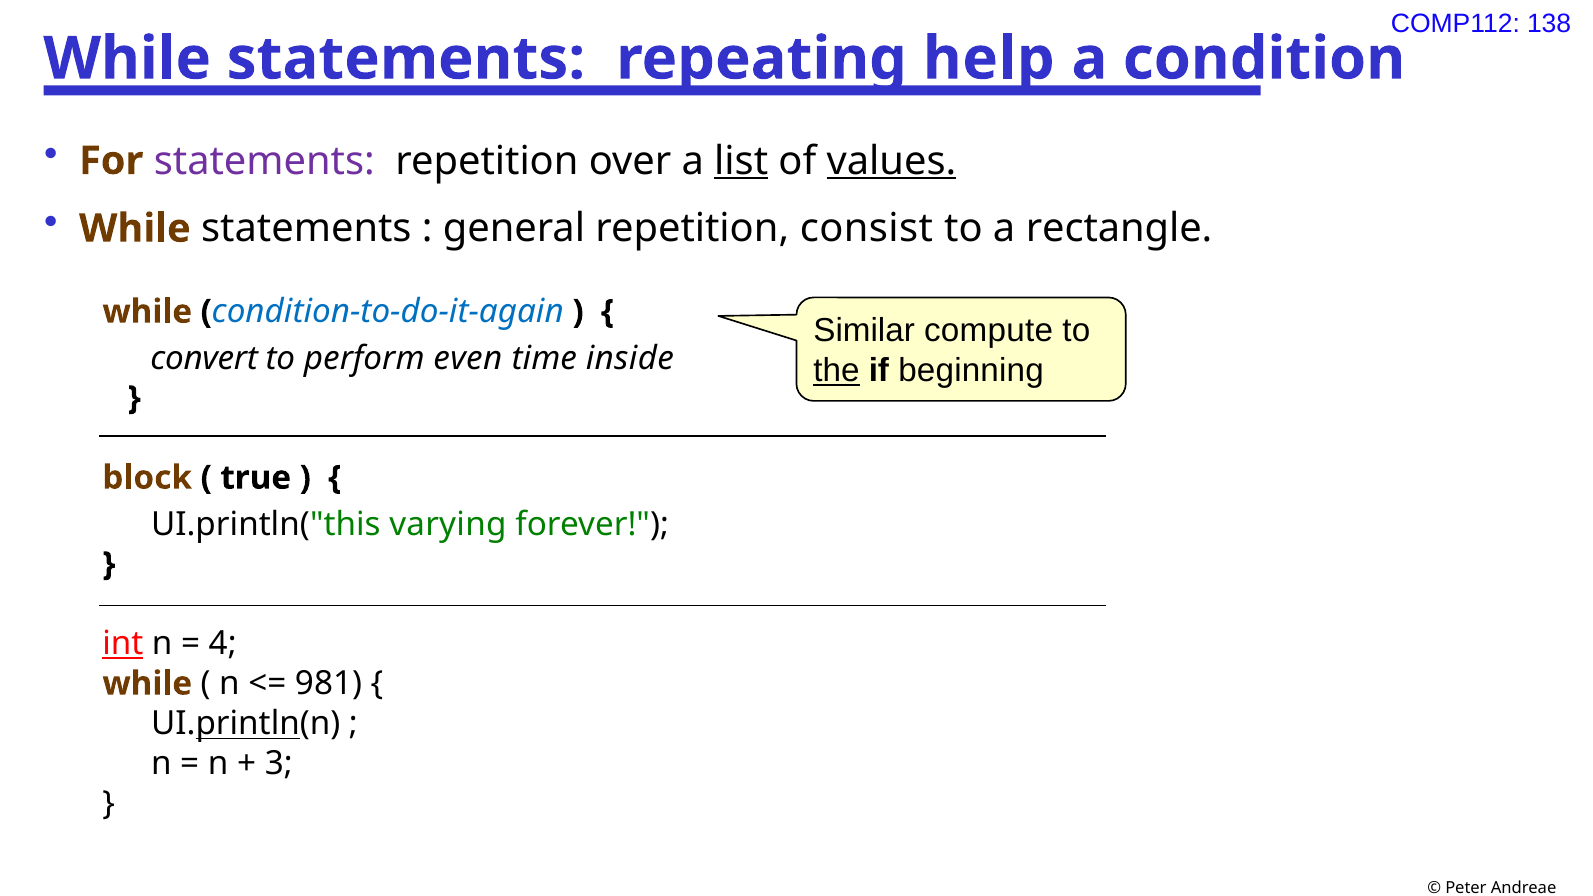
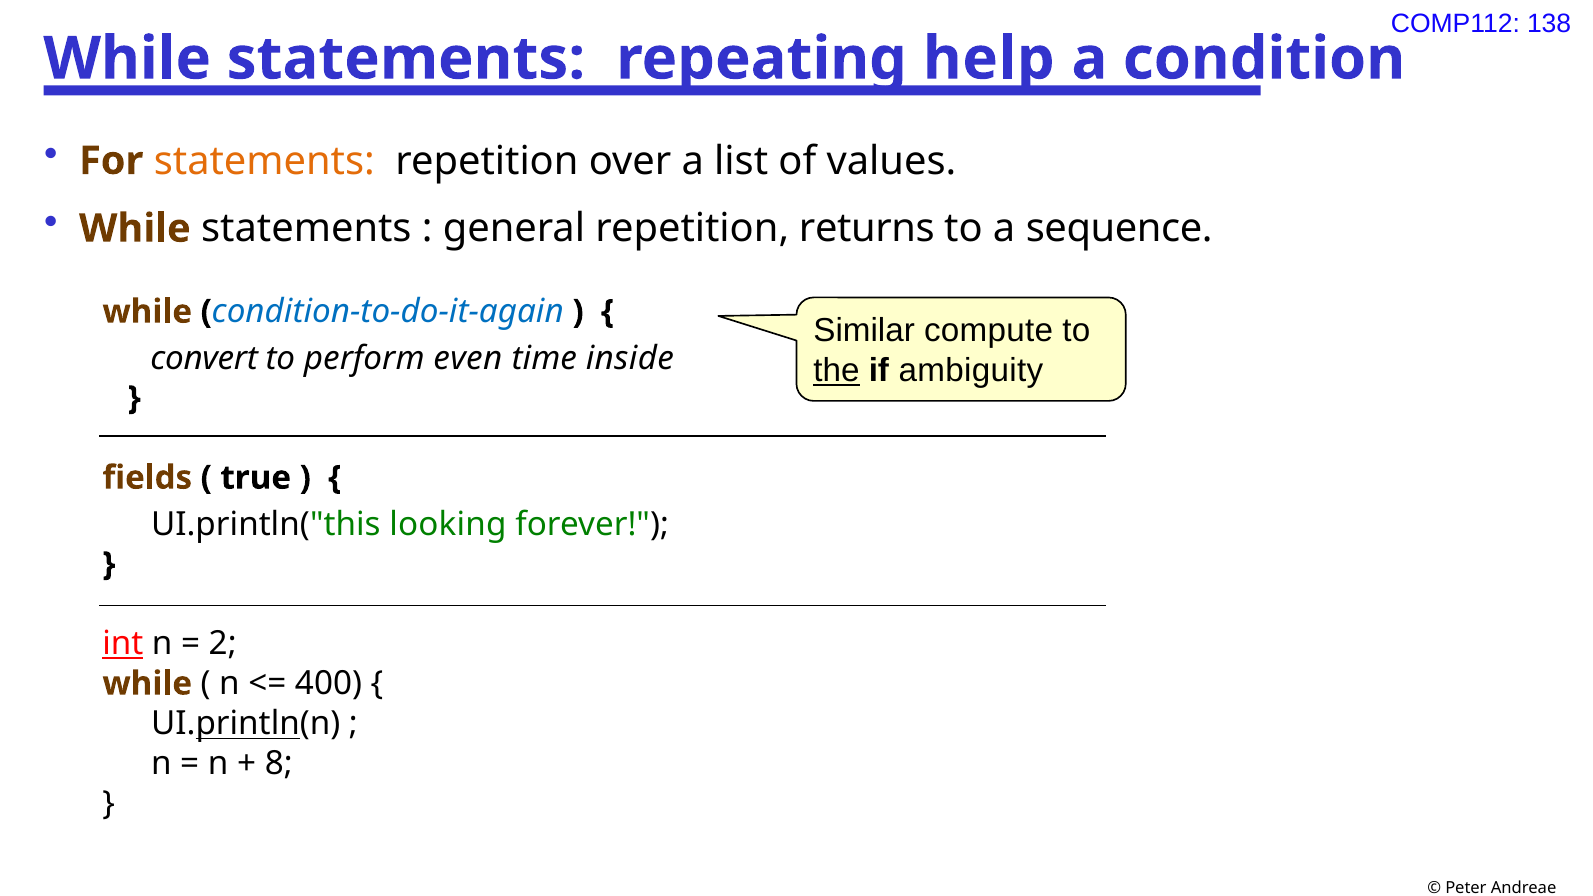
statements colour: purple -> orange (264, 161)
list underline: present -> none (741, 161)
values underline: present -> none (891, 161)
consist: consist -> returns (867, 229)
rectangle: rectangle -> sequence (1119, 229)
beginning: beginning -> ambiguity (971, 371)
block: block -> fields (147, 478)
varying: varying -> looking (448, 524)
4: 4 -> 2 (223, 644)
981: 981 -> 400 (329, 684)
3: 3 -> 8 (279, 763)
